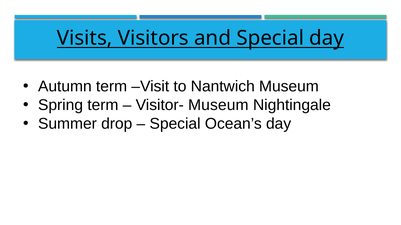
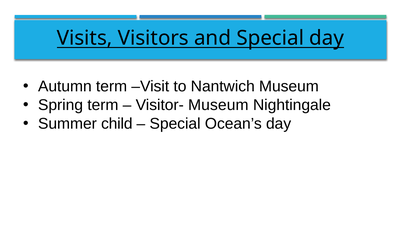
drop: drop -> child (117, 124)
